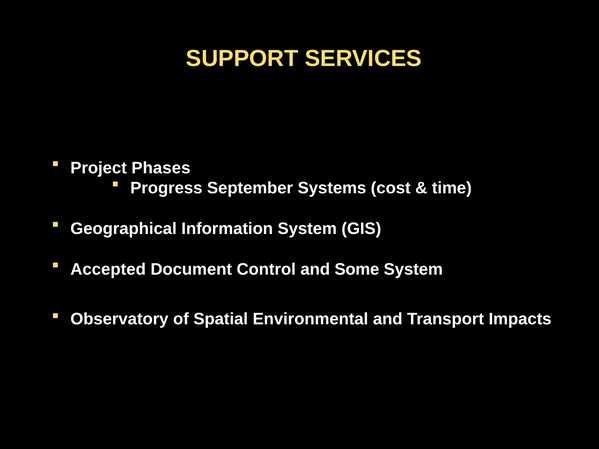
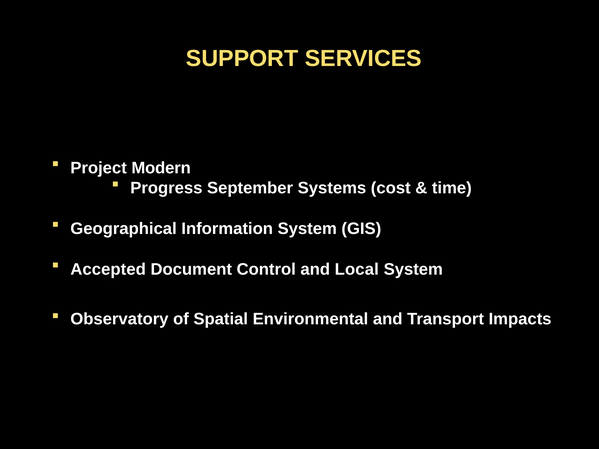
Phases: Phases -> Modern (161, 168)
Some: Some -> Local (357, 269)
